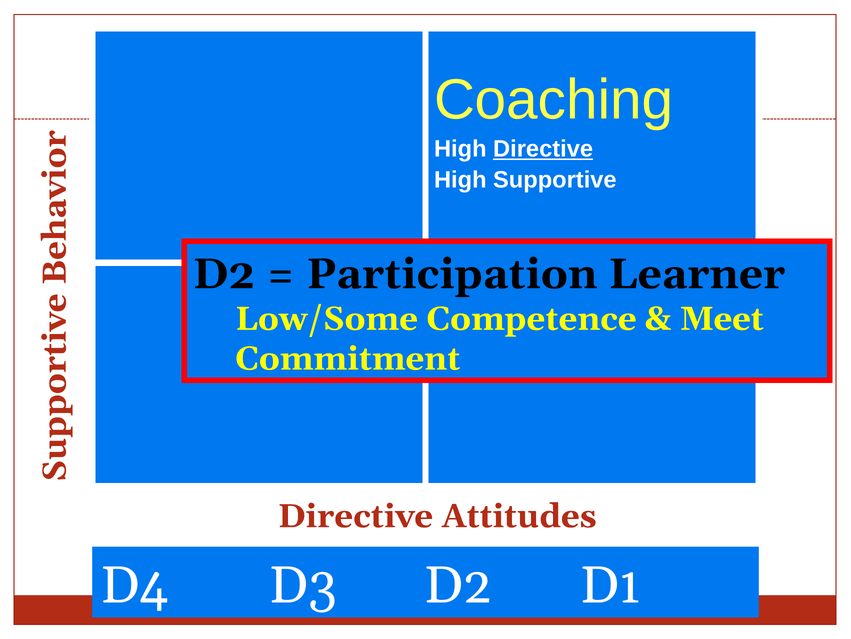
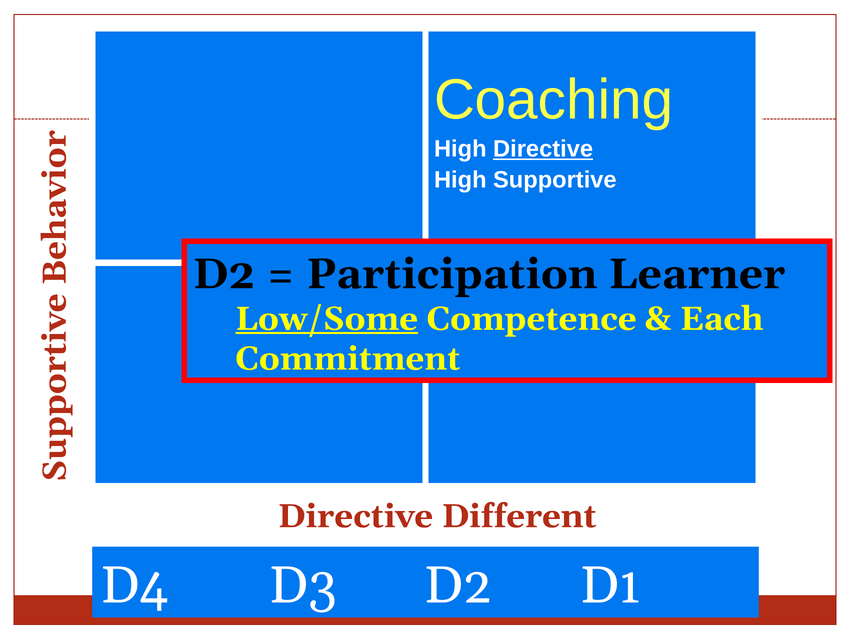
Low/Some underline: none -> present (327, 319)
Meet: Meet -> Each (722, 319)
Attitudes: Attitudes -> Different (519, 516)
